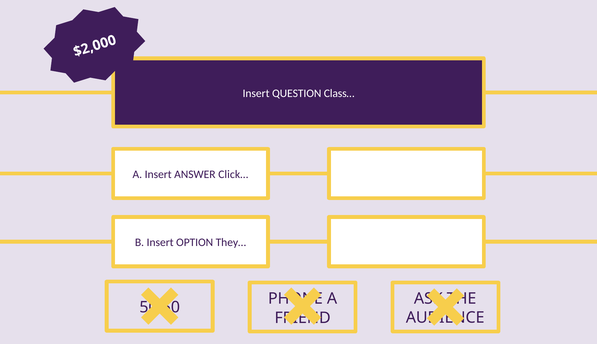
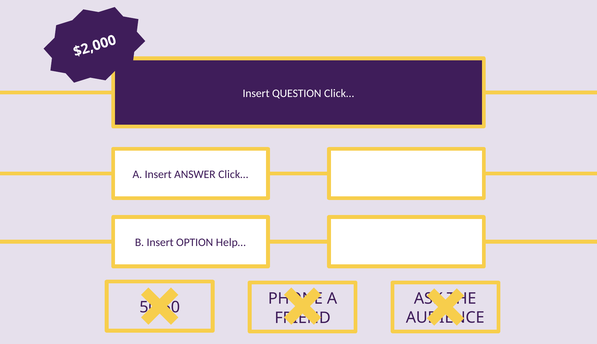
QUESTION Class…: Class… -> Click… (339, 93)
They…: They… -> Help… (231, 243)
